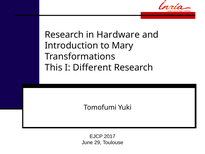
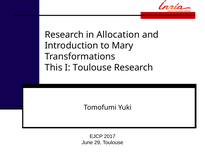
Hardware: Hardware -> Allocation (118, 35)
I Different: Different -> Toulouse (92, 67)
